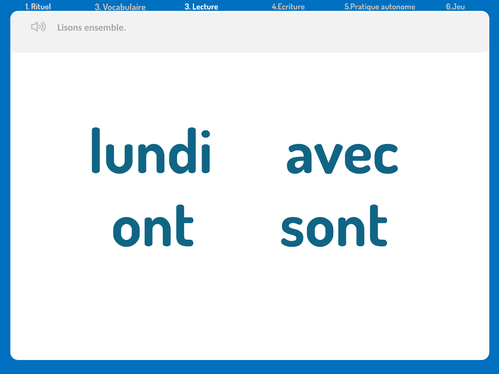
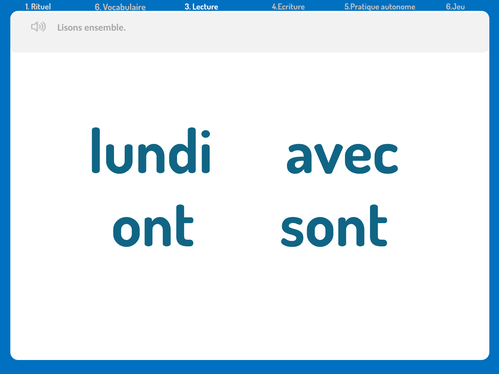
Rituel 3: 3 -> 6 (98, 7)
